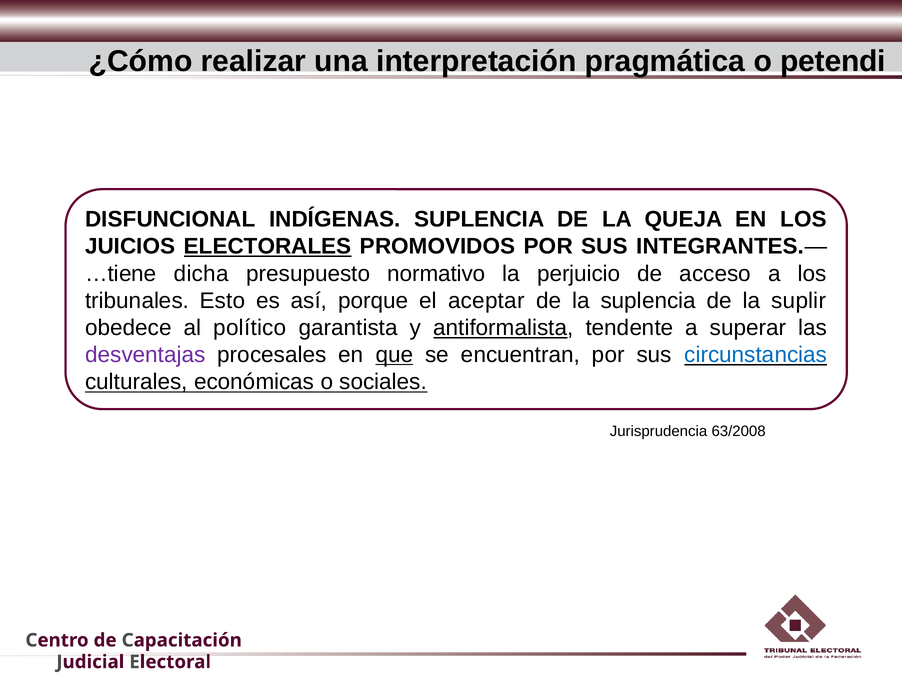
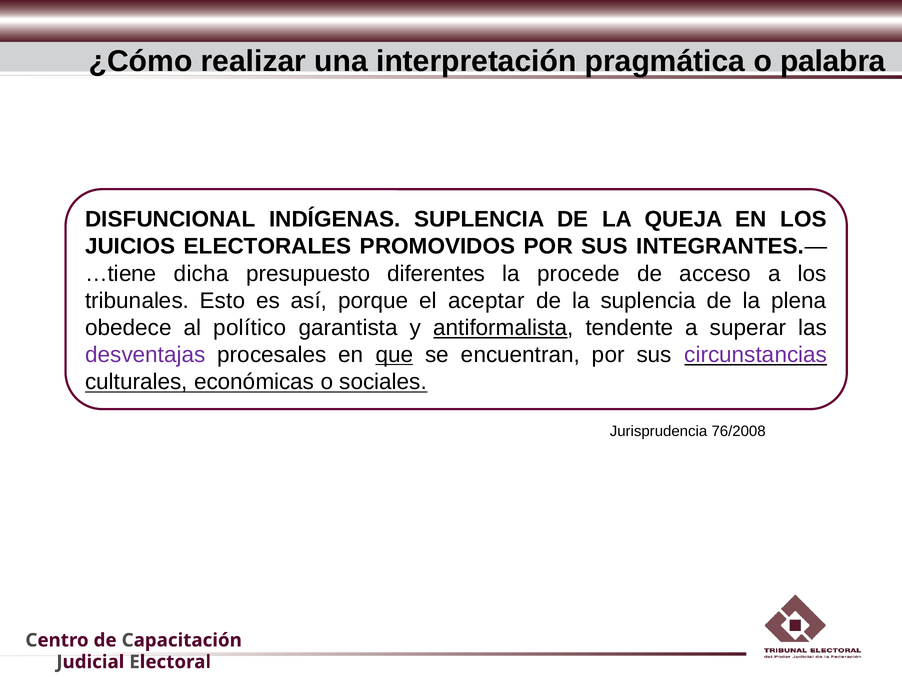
petendi: petendi -> palabra (833, 61)
ELECTORALES underline: present -> none (268, 246)
normativo: normativo -> diferentes (436, 273)
perjuicio: perjuicio -> procede (579, 273)
suplir: suplir -> plena (799, 300)
circunstancias colour: blue -> purple (756, 355)
63/2008: 63/2008 -> 76/2008 (739, 431)
